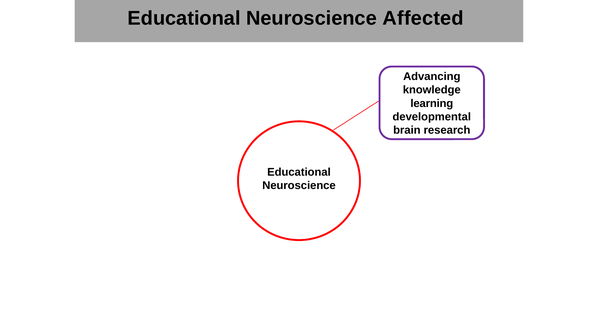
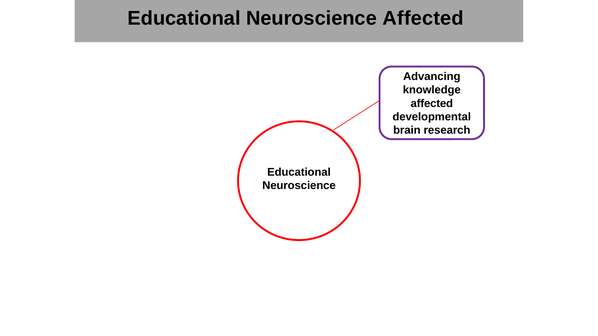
learning: learning -> affected (432, 103)
